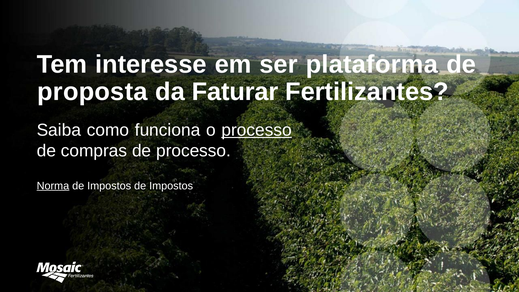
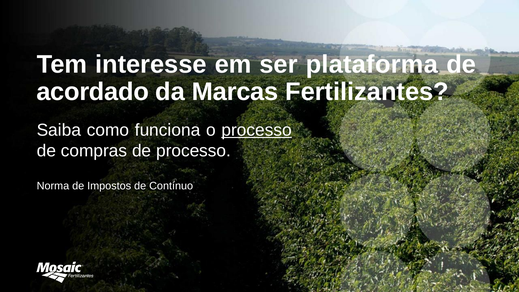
proposta: proposta -> acordado (93, 92)
Faturar: Faturar -> Marcas (235, 92)
Norma underline: present -> none (53, 186)
Impostos: Impostos -> Contínuo (171, 186)
